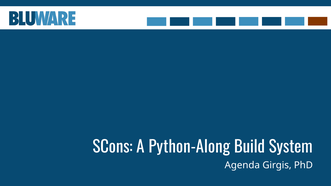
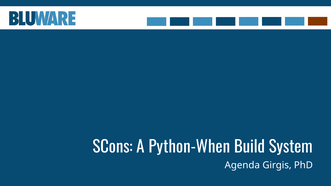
Python-Along: Python-Along -> Python-When (189, 147)
